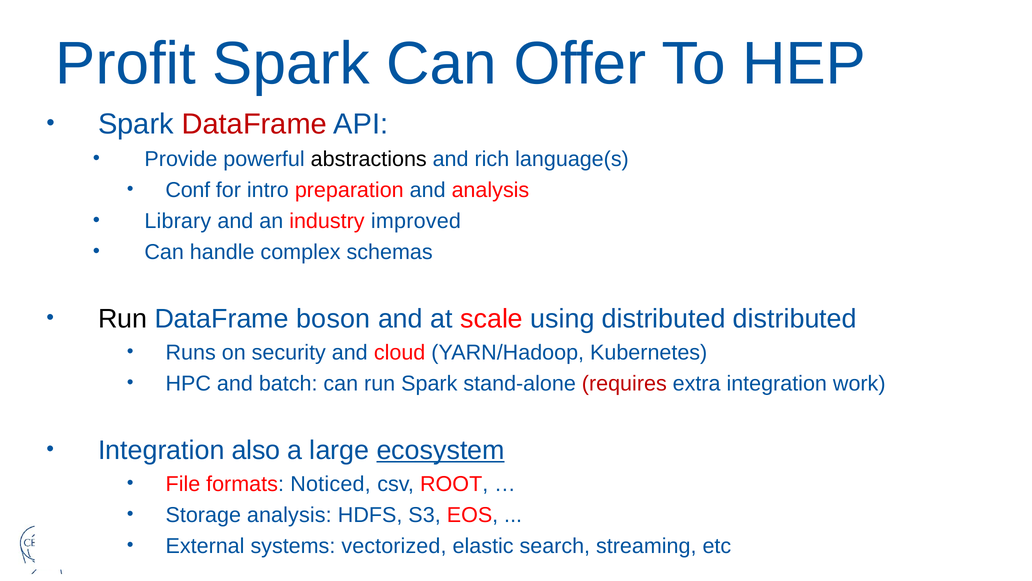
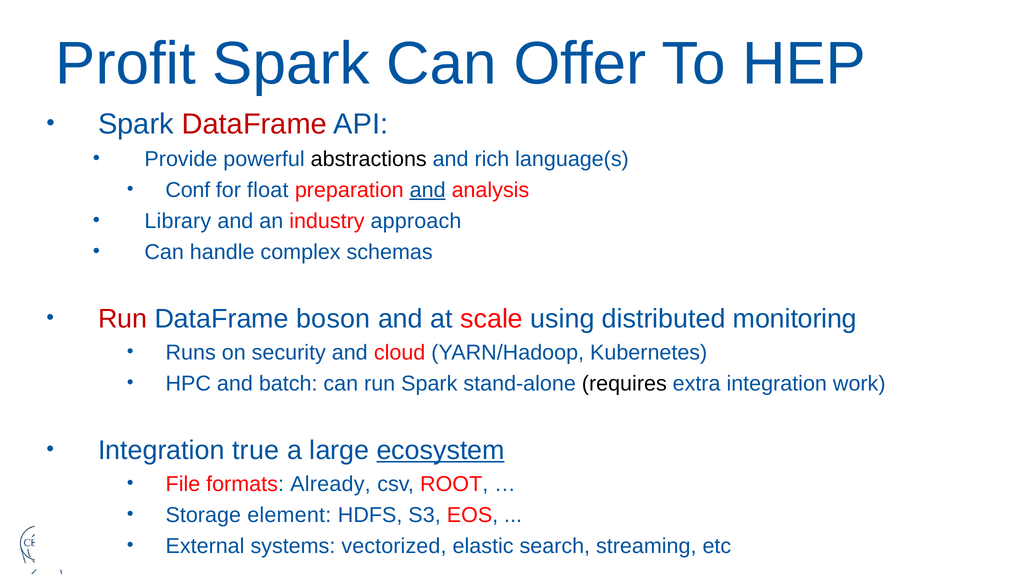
intro: intro -> float (268, 190)
and underline: none -> present (428, 190)
improved: improved -> approach (416, 221)
Run colour: black -> red (123, 318)
distributed distributed: distributed -> monitoring (795, 318)
requires colour: red -> black (624, 383)
also: also -> true (256, 450)
Noticed: Noticed -> Already (331, 484)
Storage analysis: analysis -> element (289, 515)
